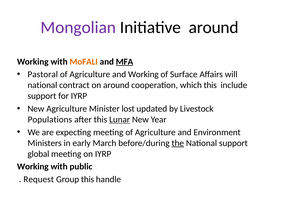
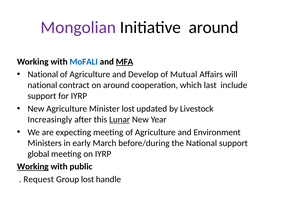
MoFALI colour: orange -> blue (84, 62)
Pastoral: Pastoral -> National (43, 74)
and Working: Working -> Develop (143, 74)
Surface: Surface -> Mutual (184, 74)
which this: this -> last (210, 85)
Populations: Populations -> Increasingly (50, 120)
the underline: present -> none (178, 143)
Working underline: none -> present (33, 167)
Group this: this -> lost (88, 180)
